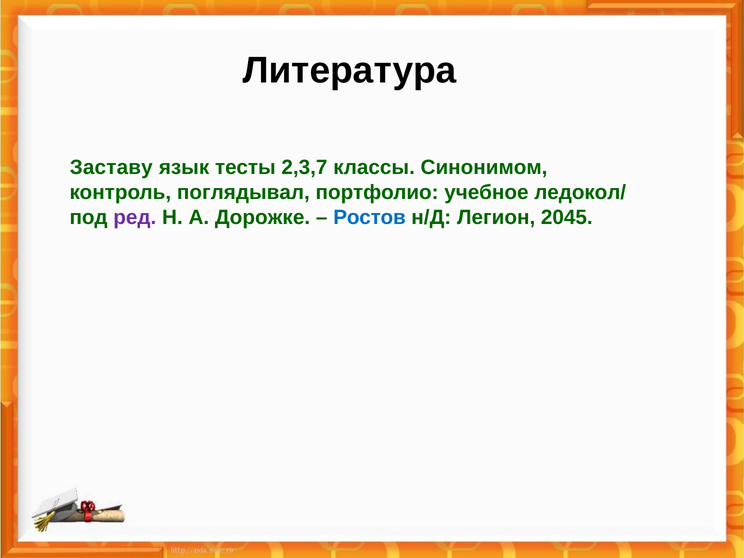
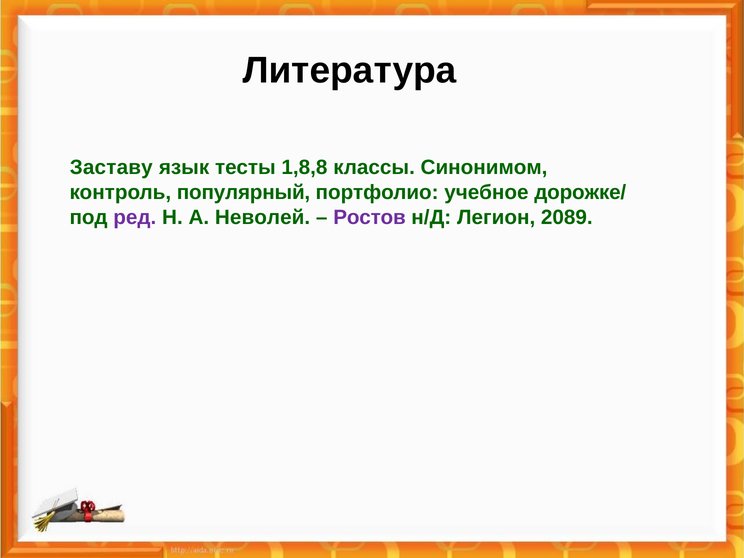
2,3,7: 2,3,7 -> 1,8,8 (304, 168)
поглядывал: поглядывал -> популярный (244, 192)
ледокол/: ледокол/ -> дорожке/ (580, 192)
Дорожке: Дорожке -> Неволей (263, 217)
Ростов colour: blue -> purple (370, 217)
2045: 2045 -> 2089 (567, 217)
